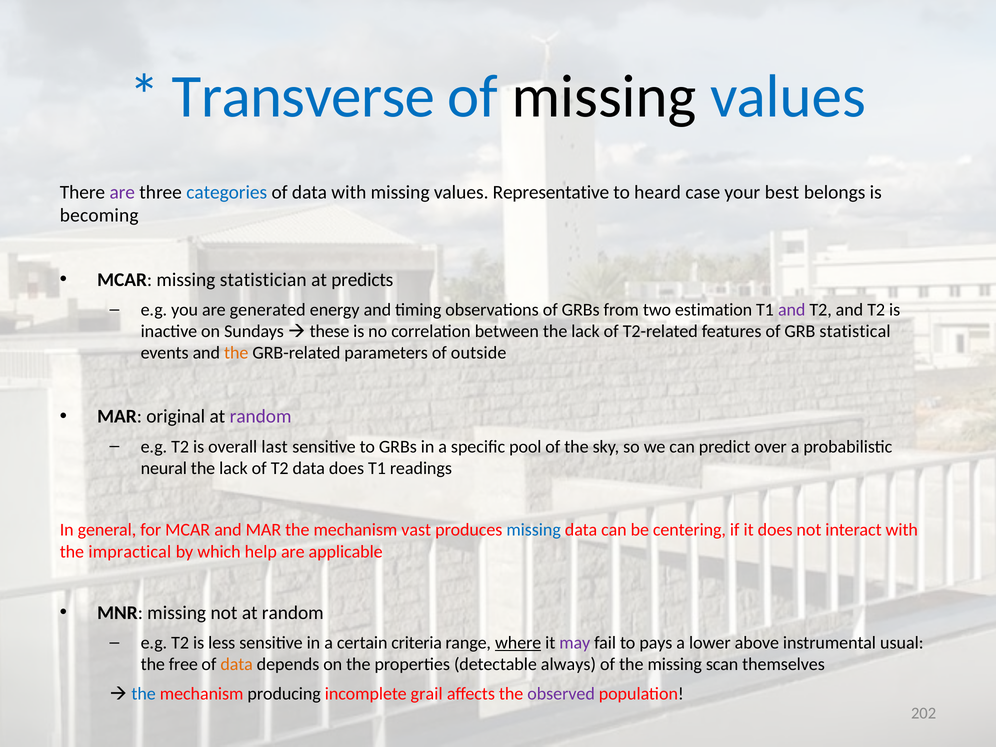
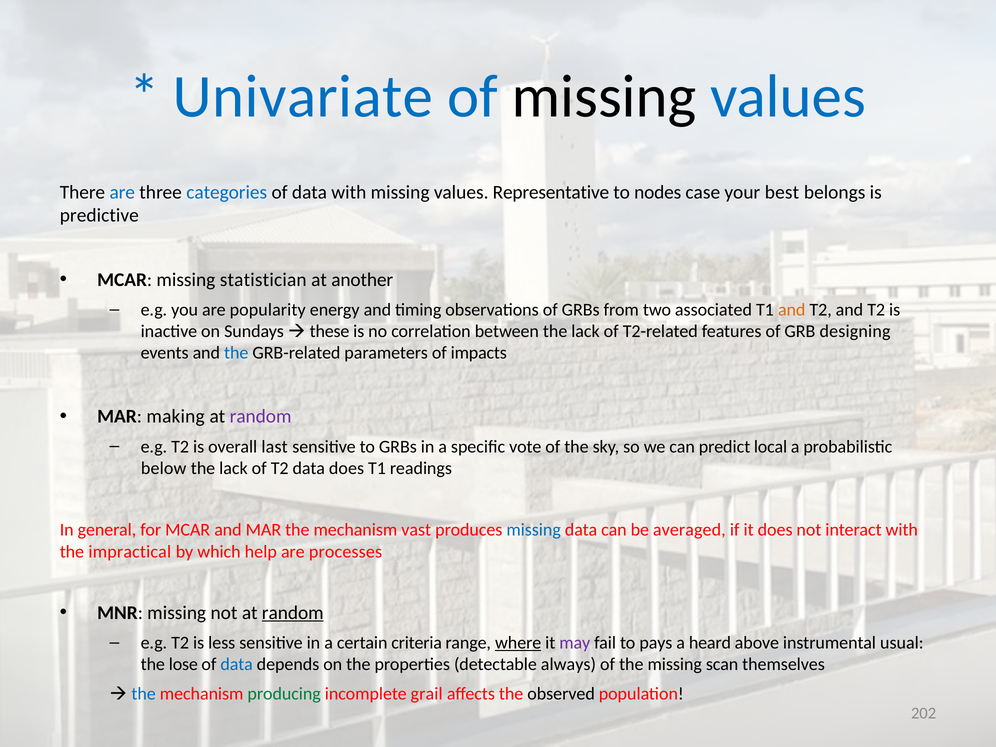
Transverse: Transverse -> Univariate (303, 96)
are colour: purple -> blue (122, 192)
heard: heard -> nodes (658, 192)
becoming: becoming -> predictive (99, 216)
predicts: predicts -> another (362, 280)
generated: generated -> popularity (268, 310)
estimation: estimation -> associated (713, 310)
and colour: purple -> orange (792, 310)
statistical: statistical -> designing (855, 331)
the colour: orange -> blue (236, 353)
outside: outside -> impacts (479, 353)
original: original -> making (176, 417)
pool: pool -> vote (525, 447)
over: over -> local (771, 447)
neural: neural -> below (164, 468)
centering: centering -> averaged (689, 530)
applicable: applicable -> processes (345, 552)
random underline: none -> present (293, 613)
lower: lower -> heard (710, 643)
free: free -> lose (183, 664)
data colour: orange -> blue (237, 664)
producing colour: black -> green (284, 694)
observed colour: purple -> black (561, 694)
